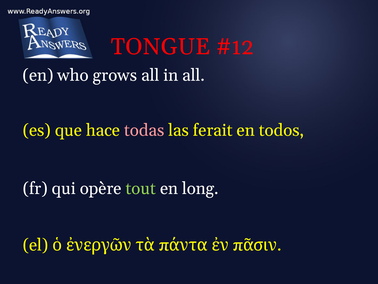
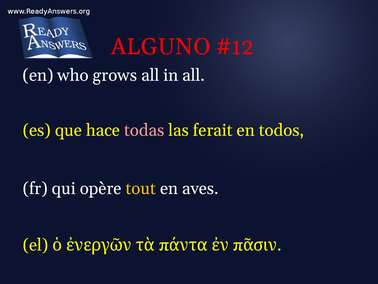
TONGUE: TONGUE -> ALGUNO (161, 47)
tout colour: light green -> yellow (141, 188)
long: long -> aves (200, 188)
